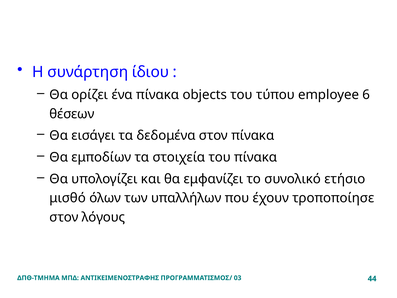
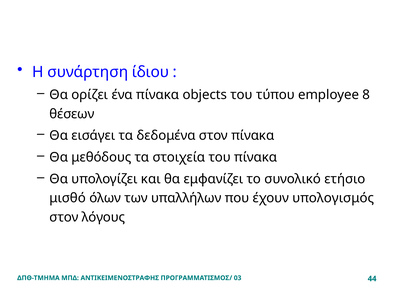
6: 6 -> 8 (366, 95)
εμποδίων: εμποδίων -> μεθόδους (101, 157)
τροποποίησε: τροποποίησε -> υπολογισμός (333, 198)
